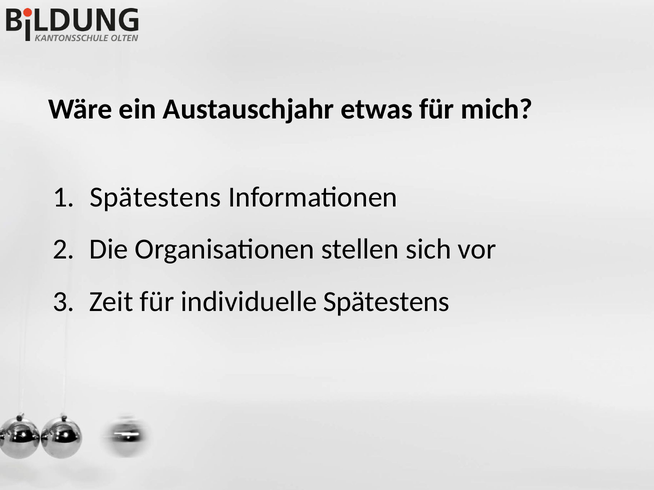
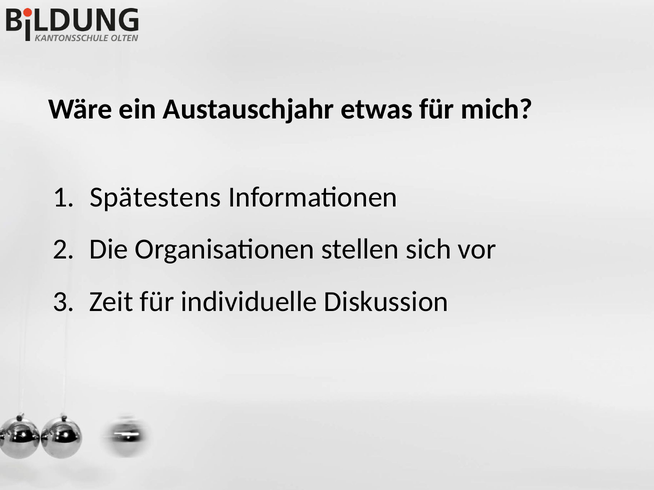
individuelle Spätestens: Spätestens -> Diskussion (386, 302)
